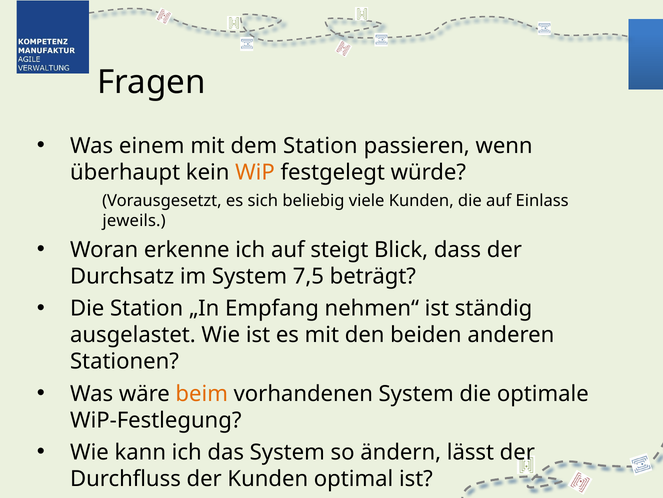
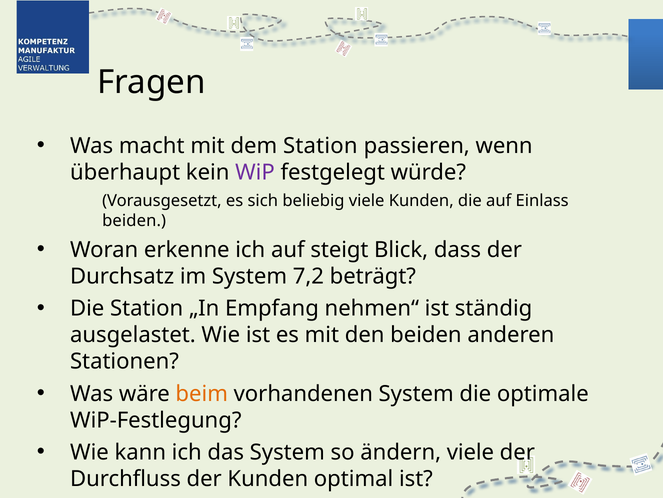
einem: einem -> macht (152, 146)
WiP colour: orange -> purple (255, 172)
jeweils: jeweils -> beiden (134, 220)
7,5: 7,5 -> 7,2 (308, 276)
ändern lässt: lässt -> viele (470, 452)
